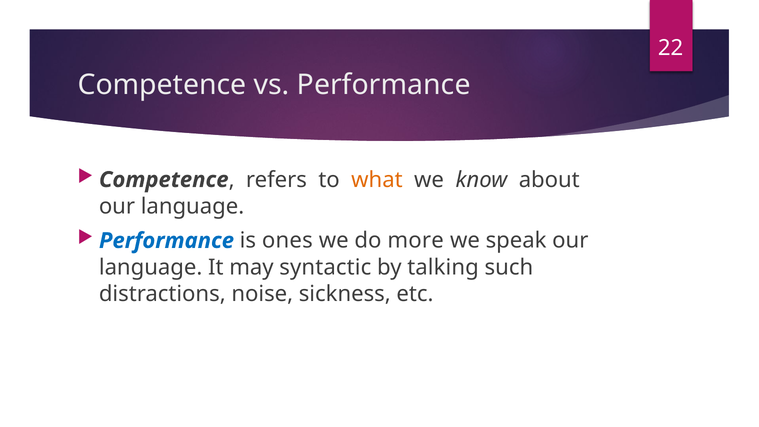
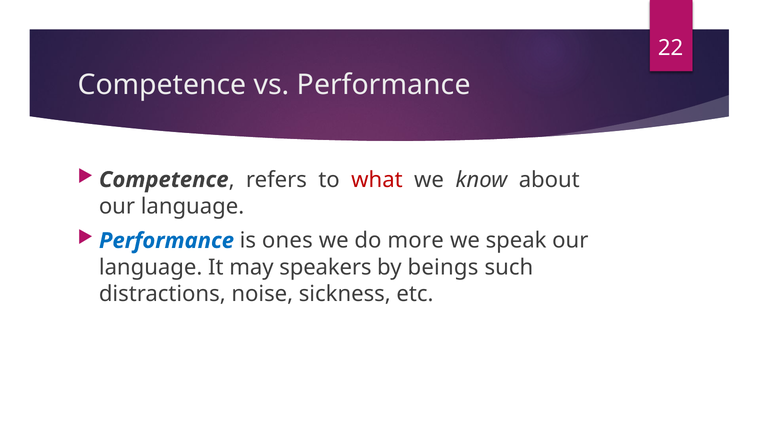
what colour: orange -> red (377, 180)
syntactic: syntactic -> speakers (325, 267)
talking: talking -> beings (443, 267)
